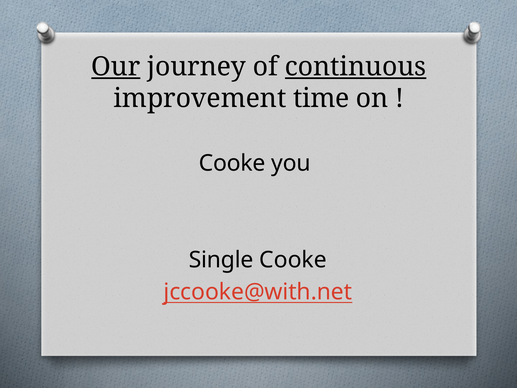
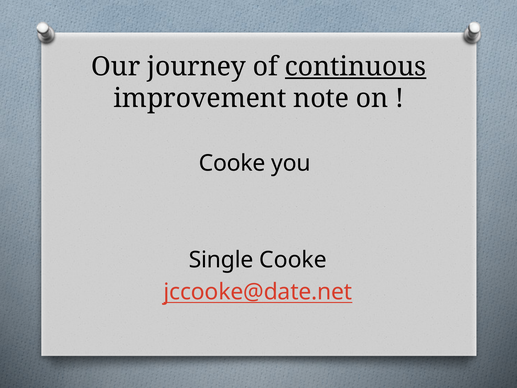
Our underline: present -> none (116, 67)
time: time -> note (321, 98)
jccooke@with.net: jccooke@with.net -> jccooke@date.net (258, 292)
